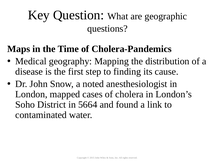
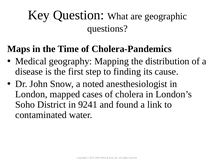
5664: 5664 -> 9241 (88, 104)
